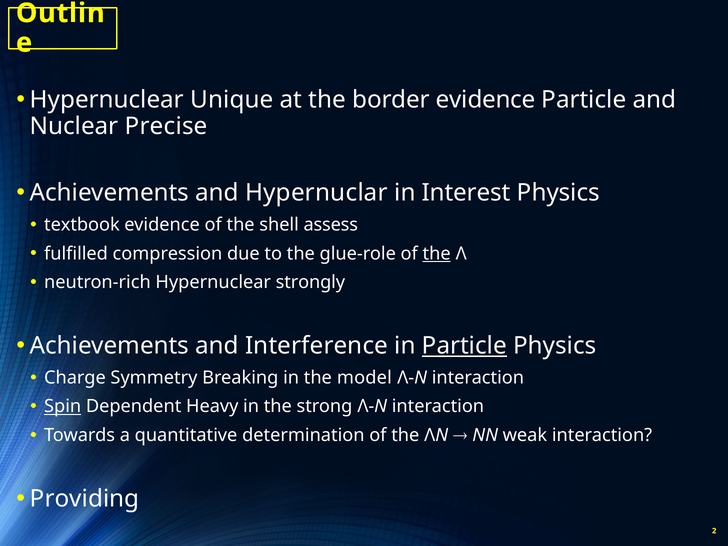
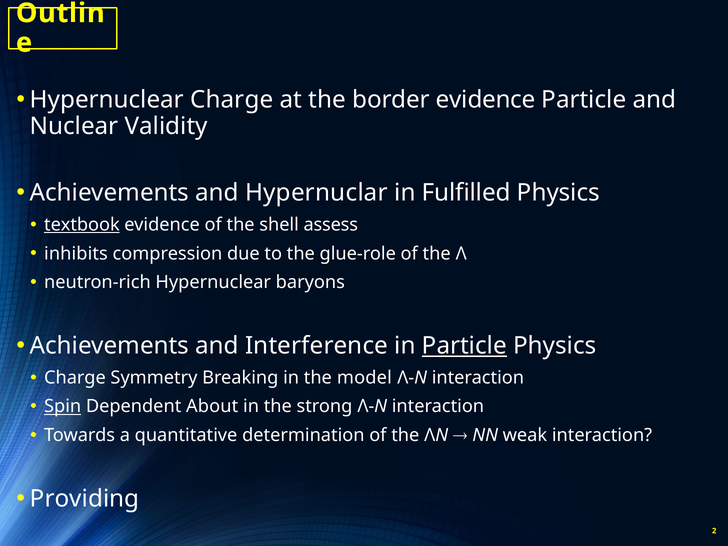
Hypernuclear Unique: Unique -> Charge (232, 100)
Precise: Precise -> Validity (166, 126)
Interest: Interest -> Fulfilled (466, 193)
textbook underline: none -> present (82, 225)
fulfilled: fulfilled -> inhibits (76, 254)
the underline: present -> none (437, 254)
strongly: strongly -> baryons (310, 282)
Heavy: Heavy -> About (212, 406)
